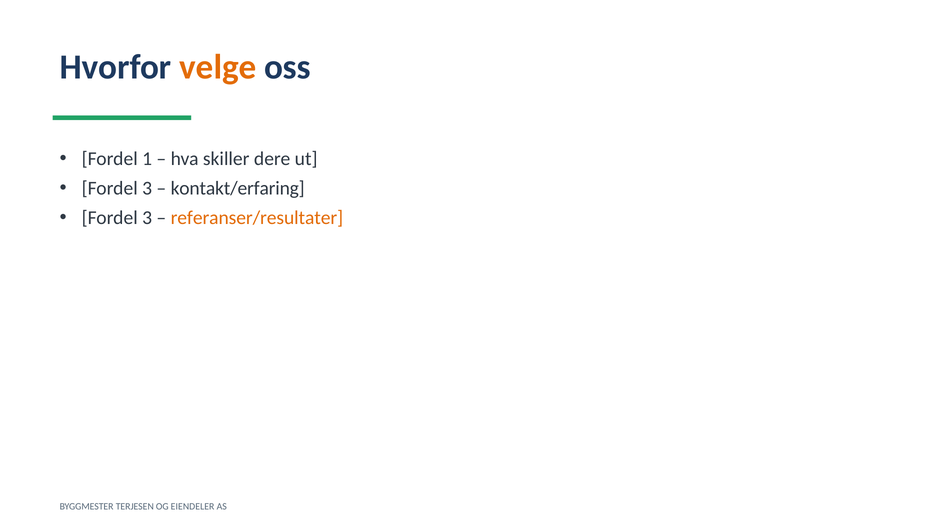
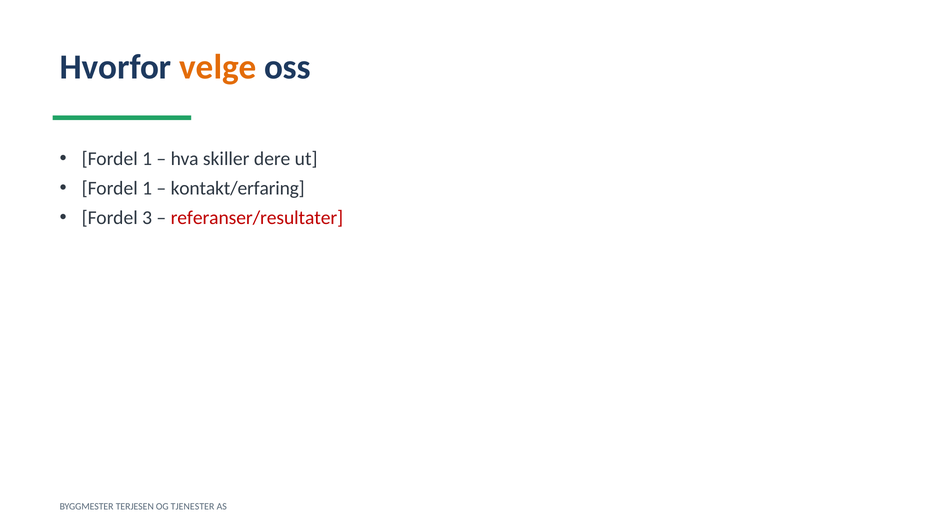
3: 3 -> 1 (147, 188)
referanser/resultater colour: orange -> red (257, 218)
EIENDELER: EIENDELER -> TJENESTER (193, 506)
